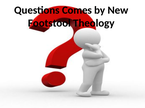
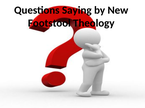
Comes: Comes -> Saying (77, 10)
